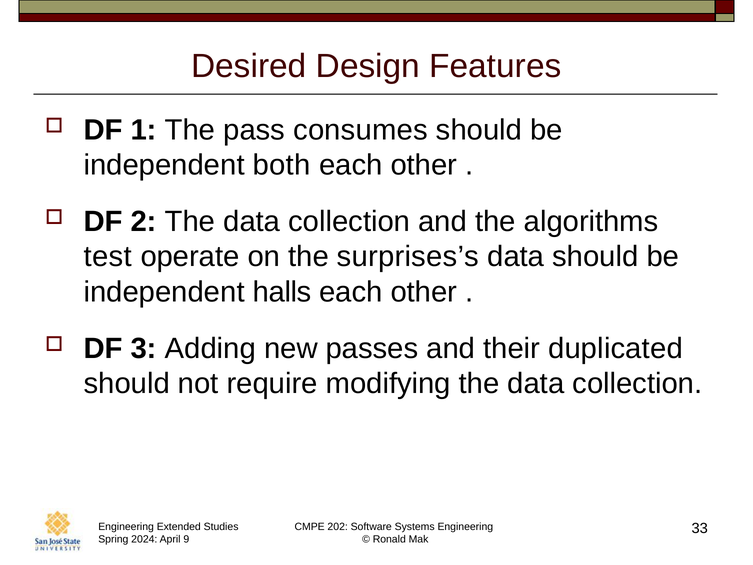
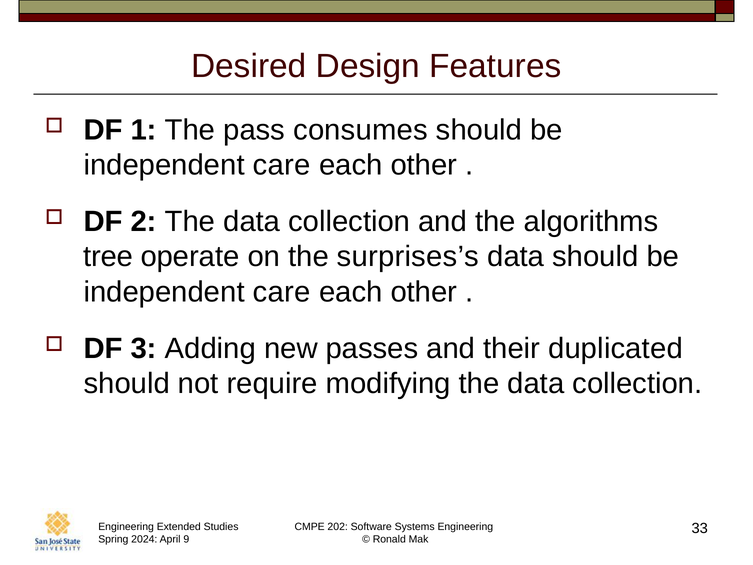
both: both -> care (282, 165)
test: test -> tree (108, 257)
halls: halls -> care (282, 292)
